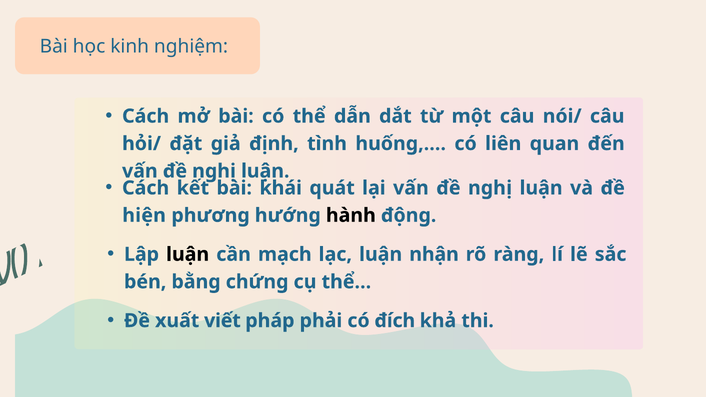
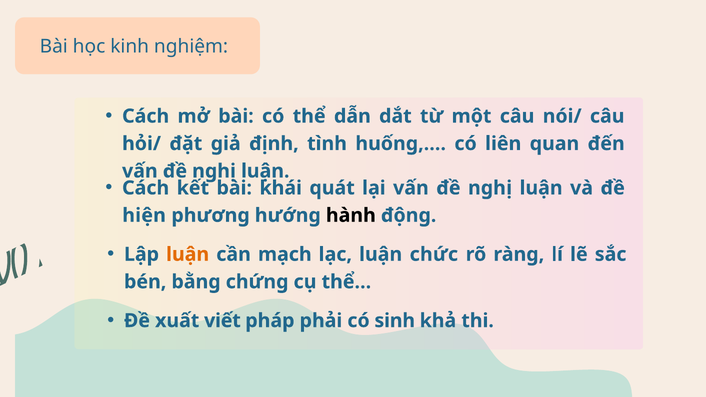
luận colour: black -> orange (188, 254)
nhận: nhận -> chức (434, 254)
đích: đích -> sinh (395, 321)
